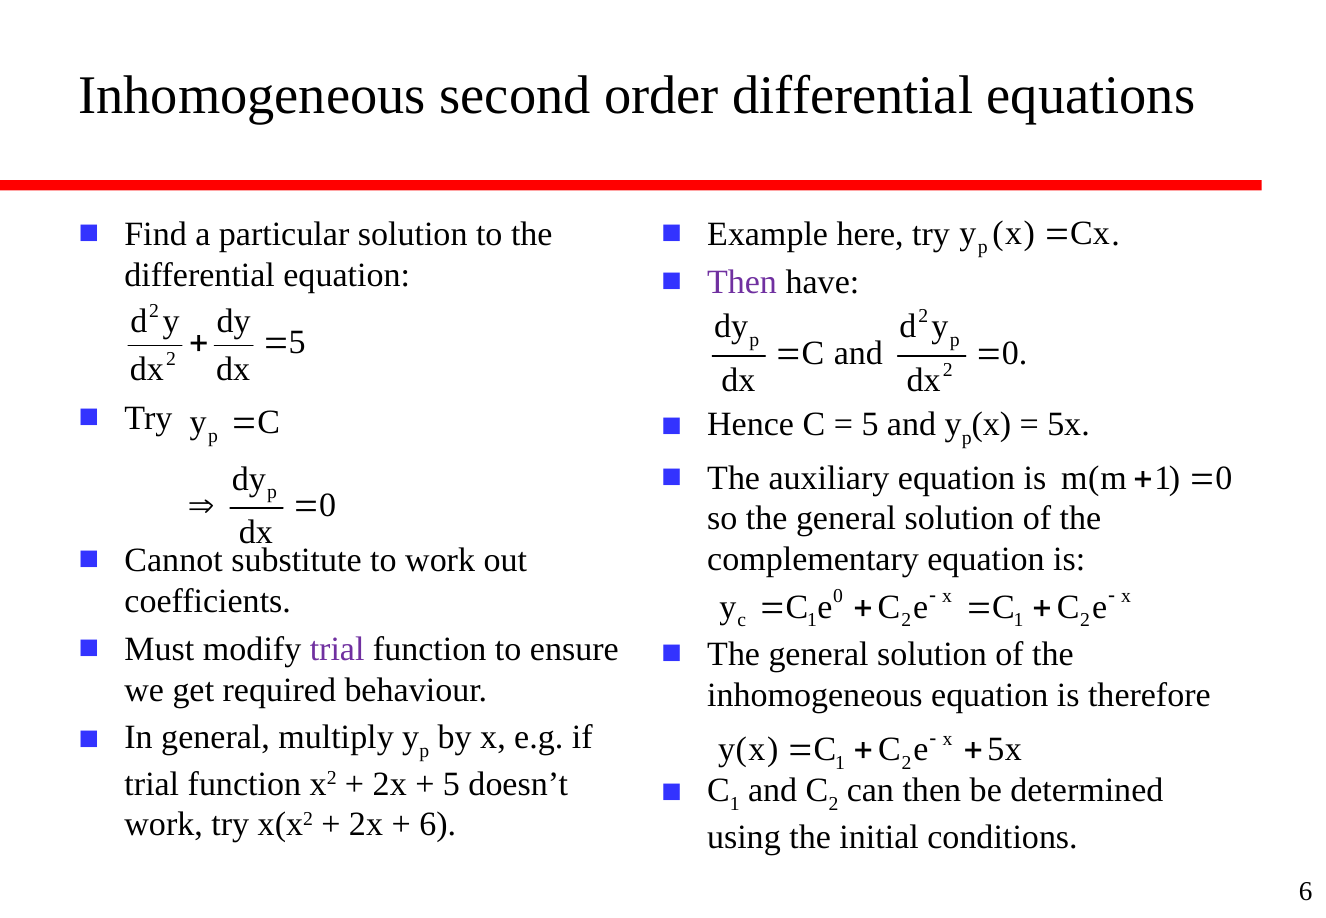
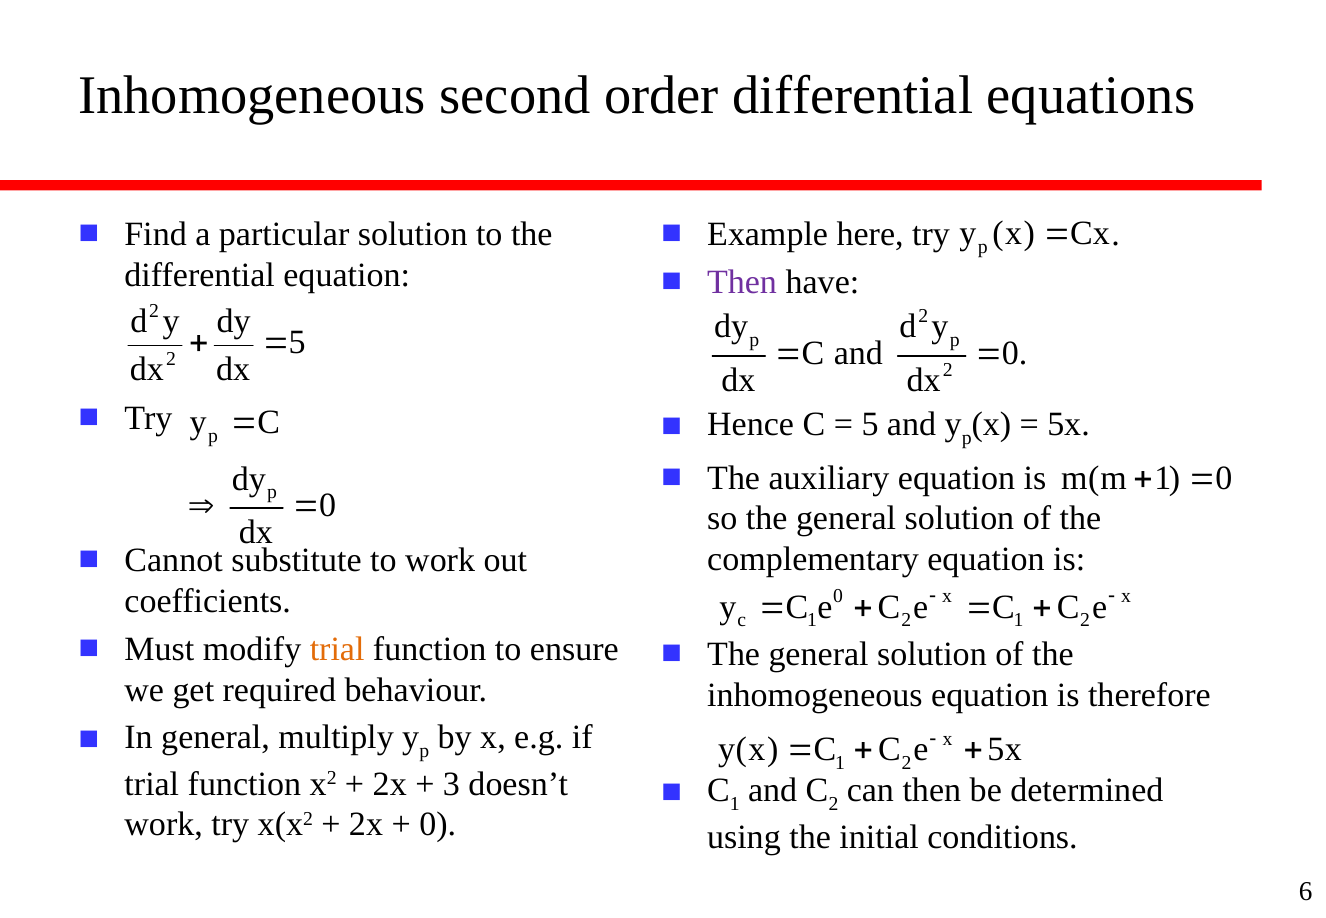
trial colour: purple -> orange (337, 649)
5: 5 -> 3 (451, 784)
6: 6 -> 0 (438, 825)
